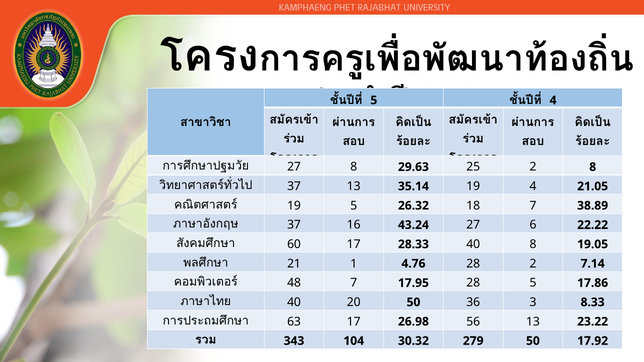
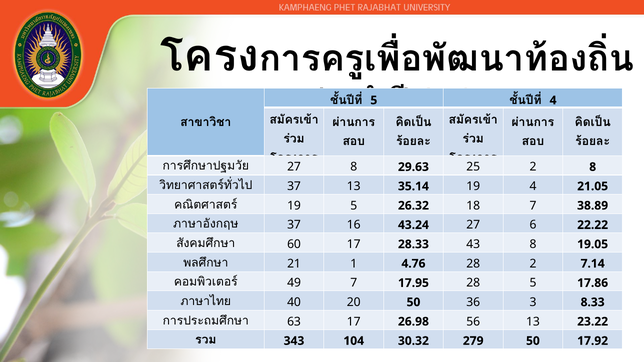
40: 40 -> 43 (473, 244)
48: 48 -> 49 (294, 283)
